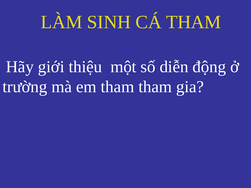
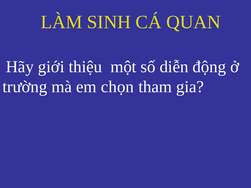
CÁ THAM: THAM -> QUAN (194, 22)
em tham: tham -> chọn (117, 87)
